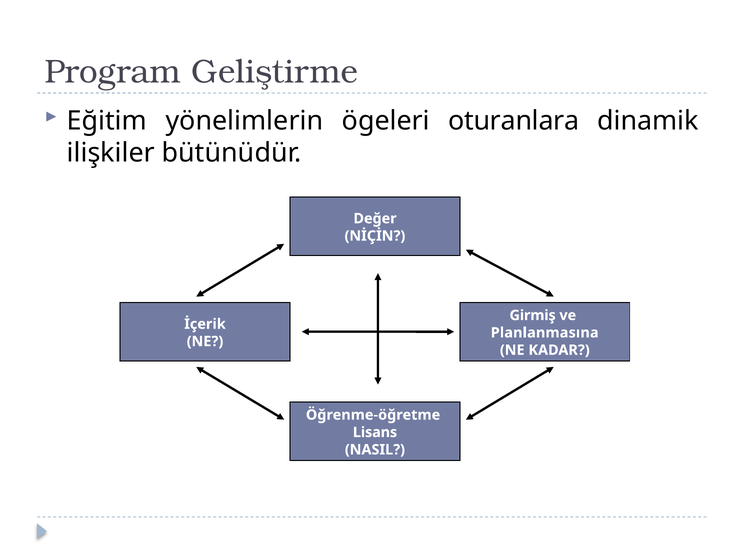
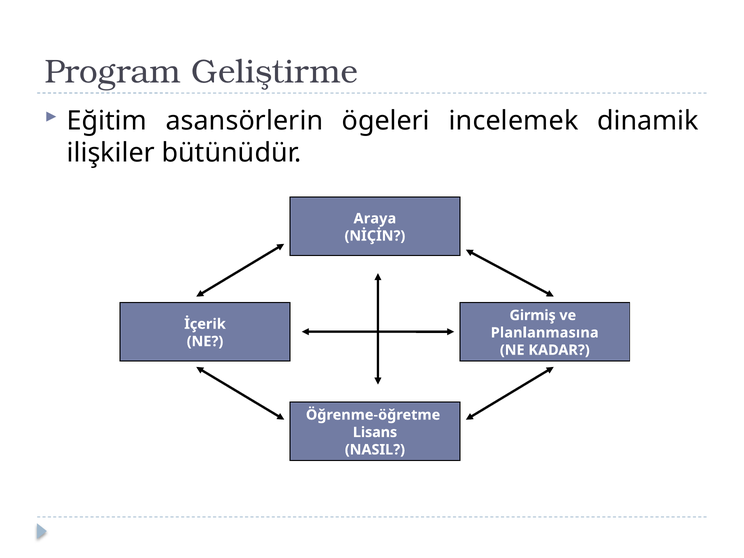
yönelimlerin: yönelimlerin -> asansörlerin (244, 121)
oturanlara: oturanlara -> incelemek (514, 121)
Değer: Değer -> Araya (375, 219)
